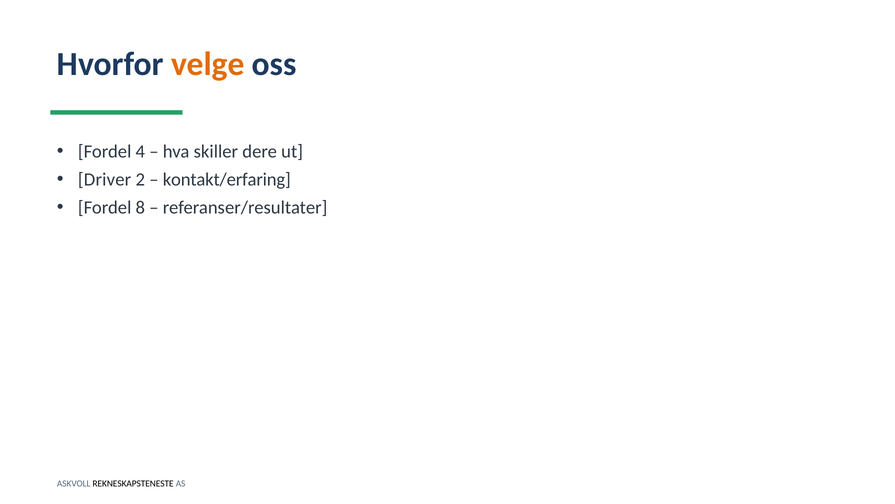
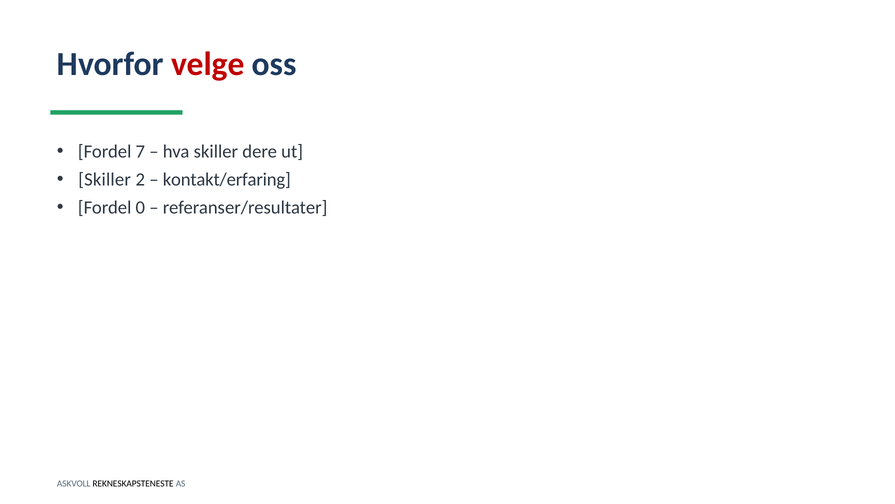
velge colour: orange -> red (208, 64)
4: 4 -> 7 (140, 152)
Driver: Driver -> Skiller (105, 180)
8: 8 -> 0 (140, 208)
